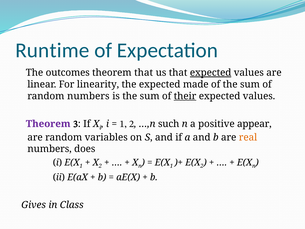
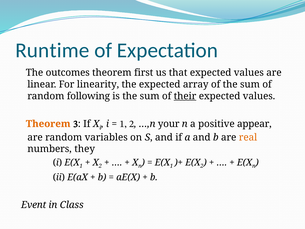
theorem that: that -> first (144, 73)
expected underline: present -> none (211, 73)
made: made -> array (196, 84)
random numbers: numbers -> following (88, 96)
Theorem colour: purple -> orange (48, 124)
such: such -> your (169, 124)
does: does -> they (85, 149)
Gives: Gives -> Event (34, 205)
